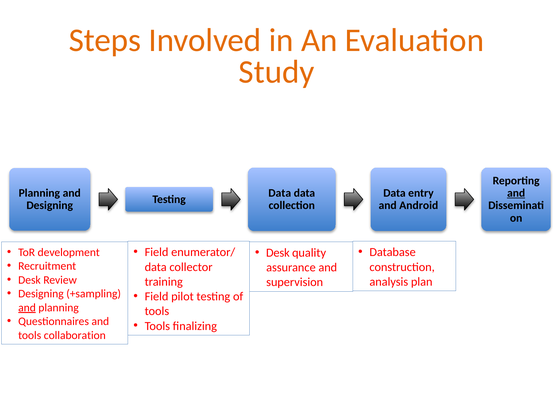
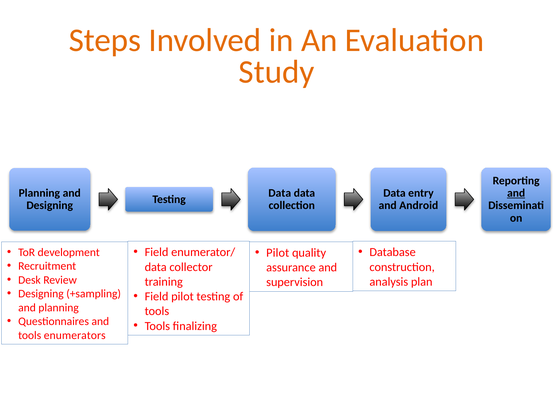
Desk: Desk -> Pilot (278, 253)
and underline: present -> none (27, 307)
collaboration: collaboration -> enumerators (75, 335)
